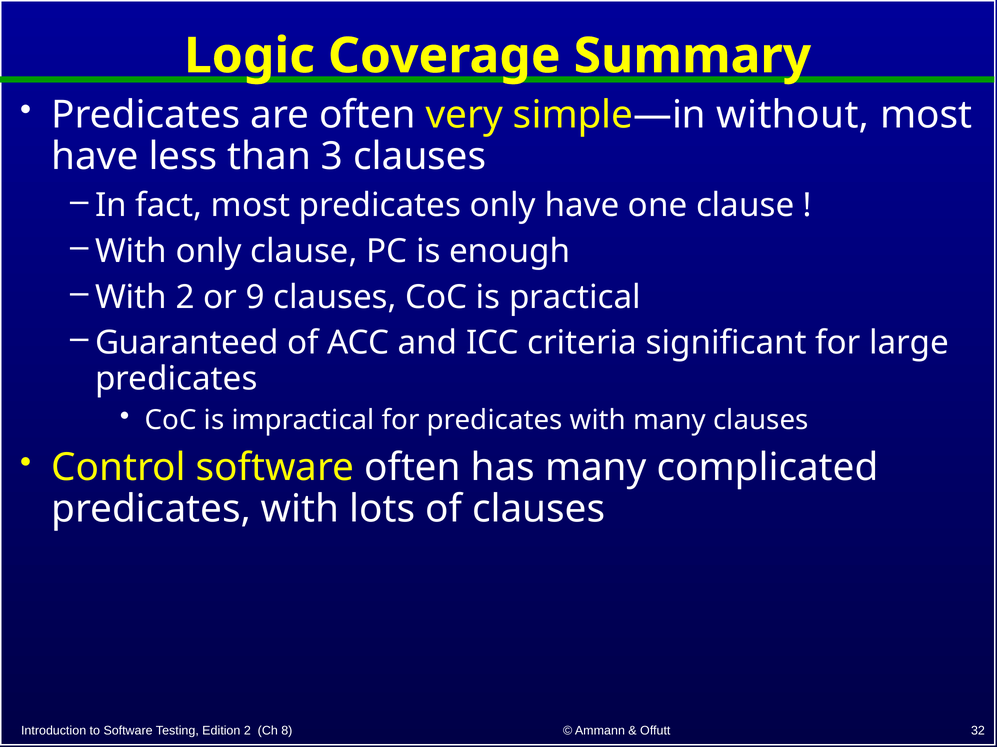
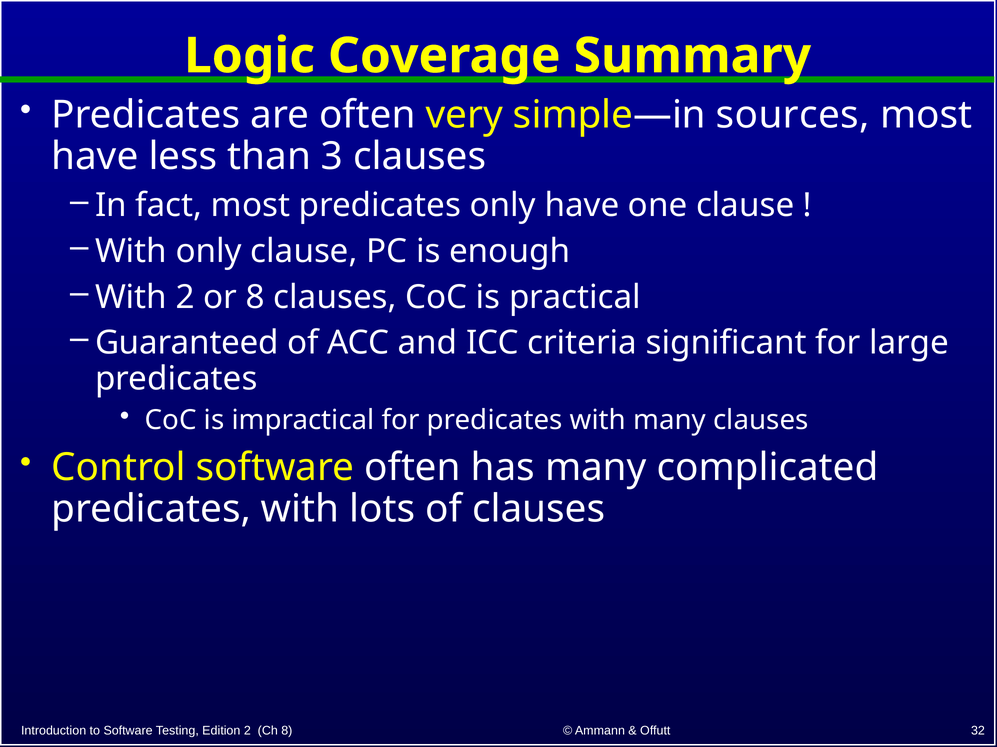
without: without -> sources (793, 115)
or 9: 9 -> 8 (255, 297)
